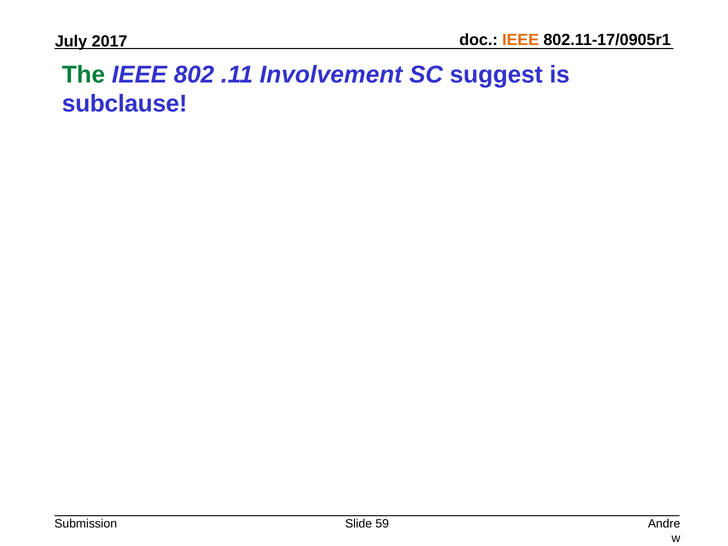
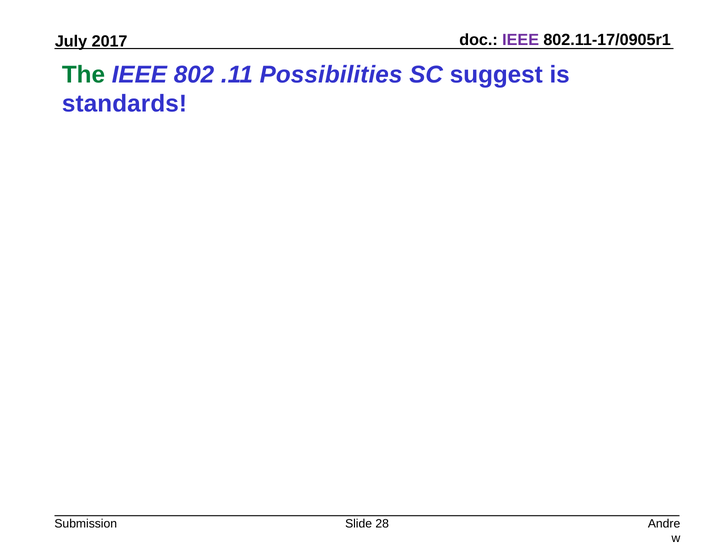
IEEE colour: orange -> purple (521, 40)
Involvement: Involvement -> Possibilities (331, 75)
subclause: subclause -> standards (124, 104)
59: 59 -> 28 (382, 524)
